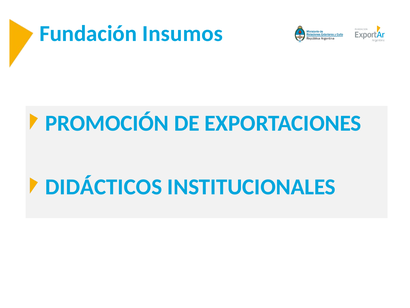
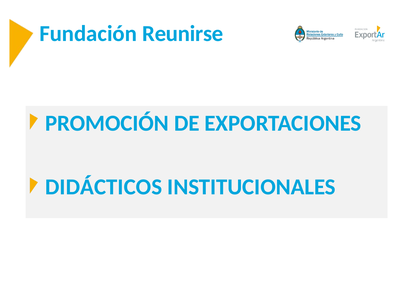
Insumos: Insumos -> Reunirse (183, 34)
